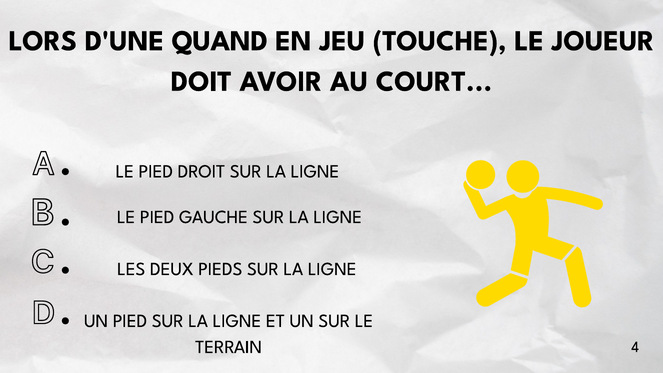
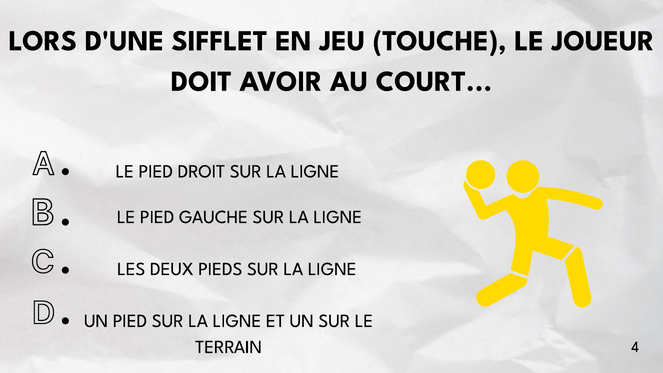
QUAND: QUAND -> SIFFLET (220, 41)
